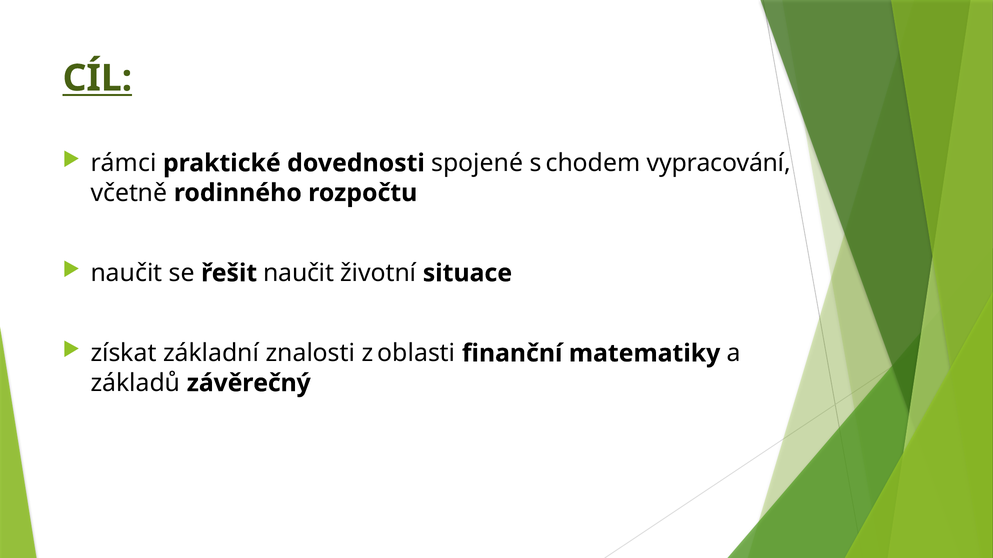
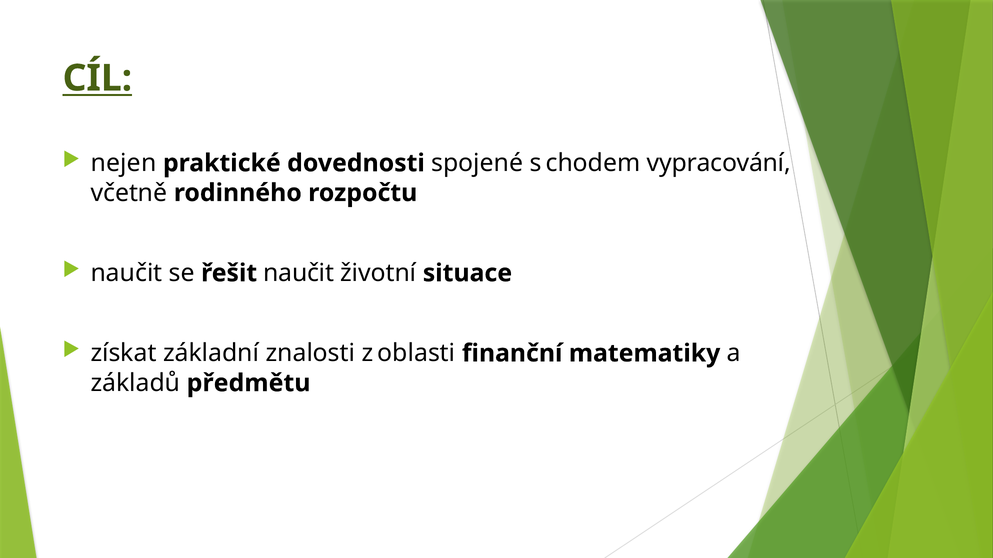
rámci: rámci -> nejen (123, 163)
závěrečný: závěrečný -> předmětu (249, 383)
